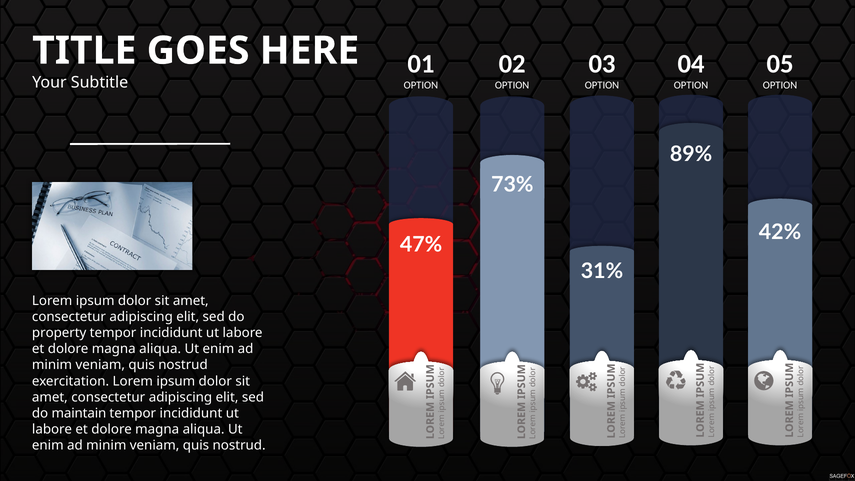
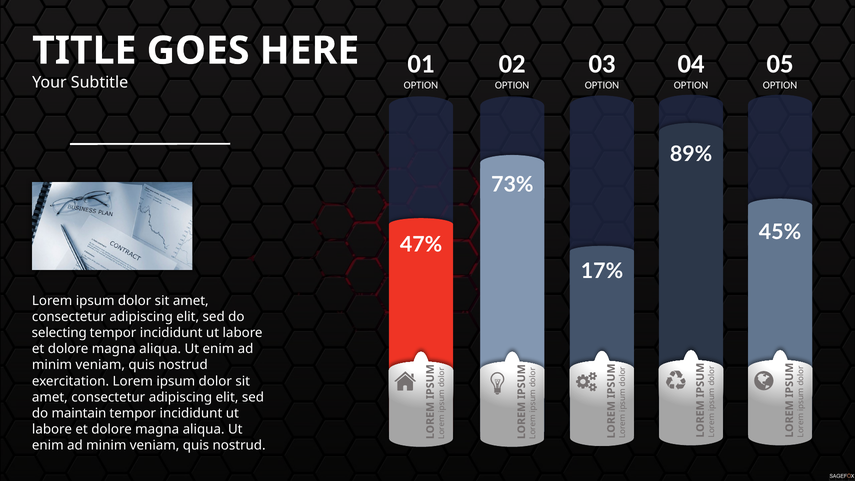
42%: 42% -> 45% (780, 232)
31%: 31% -> 17% (602, 271)
property: property -> selecting (59, 333)
